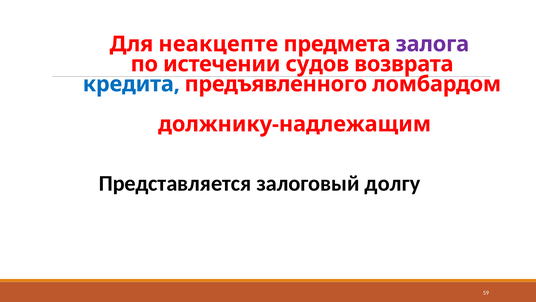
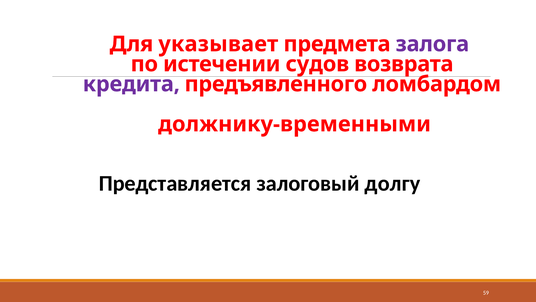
неакцепте: неакцепте -> указывает (218, 44)
кредита colour: blue -> purple (131, 84)
должнику-надлежащим: должнику-надлежащим -> должнику-временными (295, 124)
